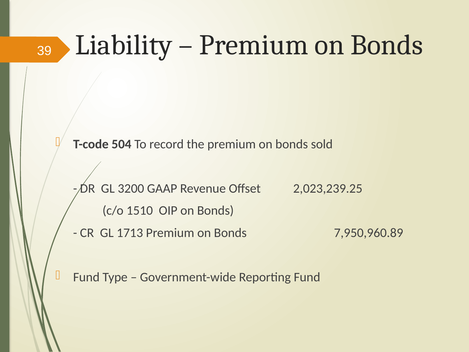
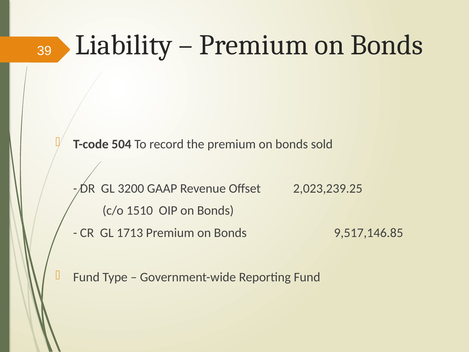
7,950,960.89: 7,950,960.89 -> 9,517,146.85 (369, 233)
